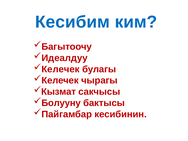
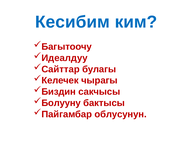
Келечек: Келечек -> Сайттар (61, 69)
Кызмат: Кызмат -> Биздин (59, 92)
кесибинин: кесибинин -> облусунун (121, 114)
